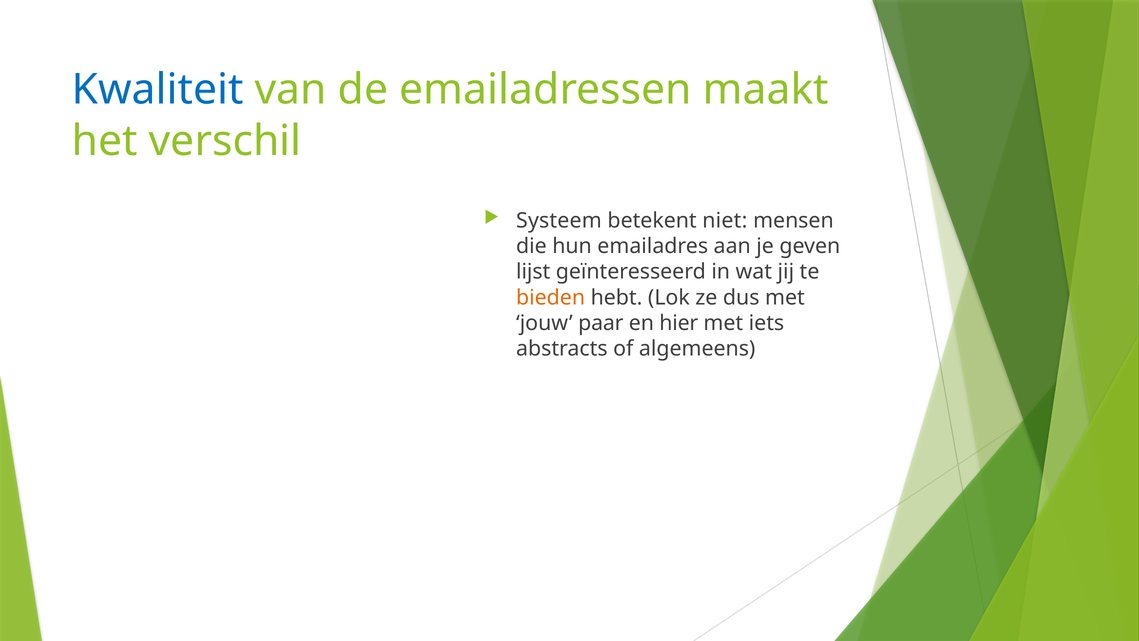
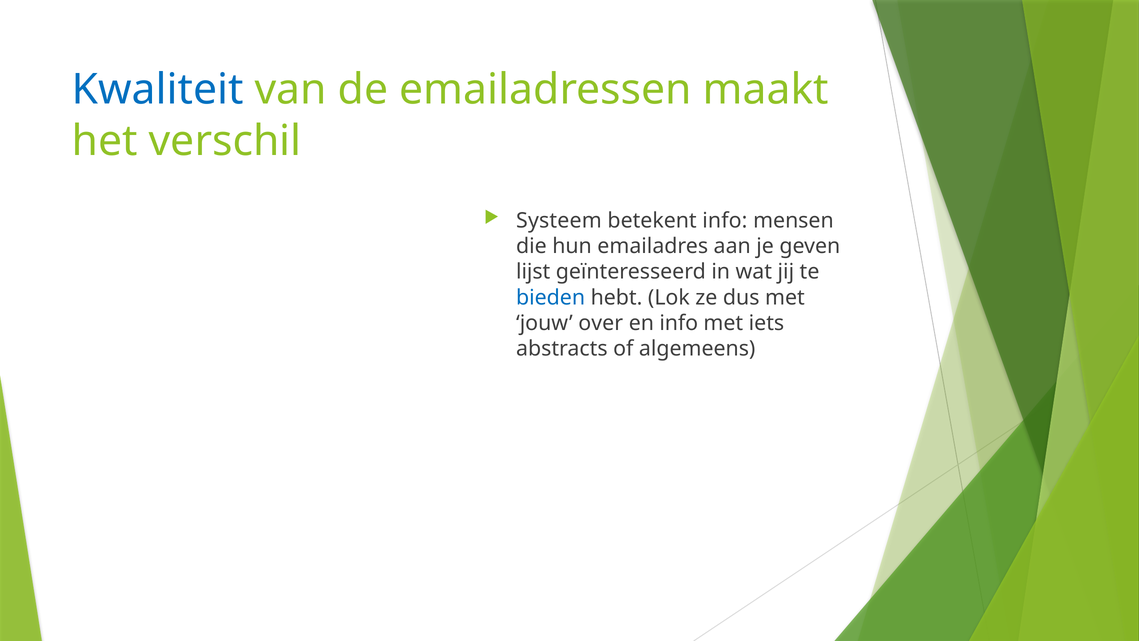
betekent niet: niet -> info (725, 220)
bieden colour: orange -> blue (551, 297)
paar: paar -> over (601, 323)
en hier: hier -> info (679, 323)
